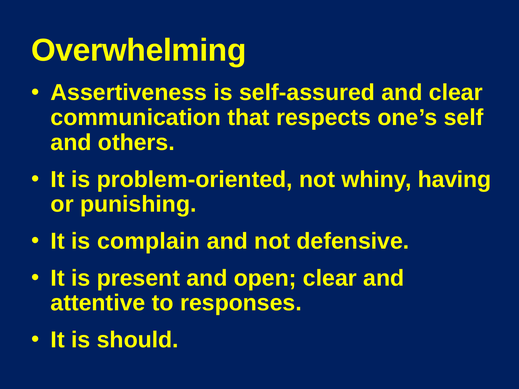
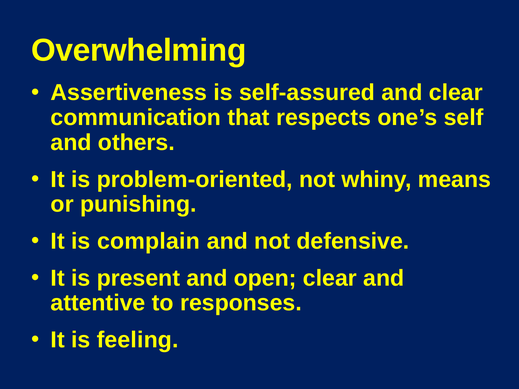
having: having -> means (454, 180)
should: should -> feeling (138, 340)
